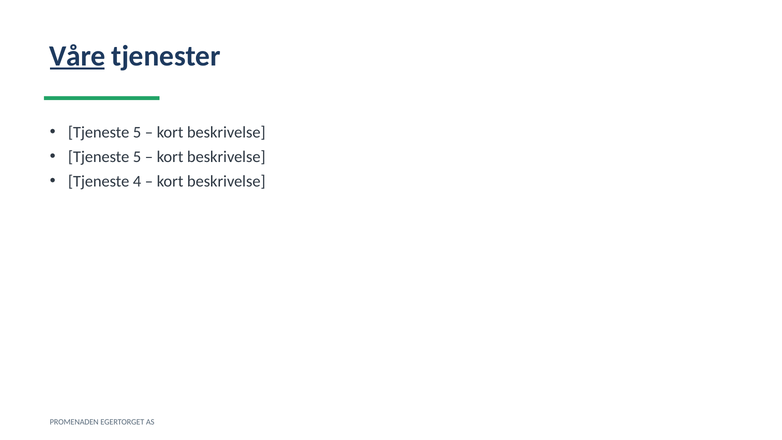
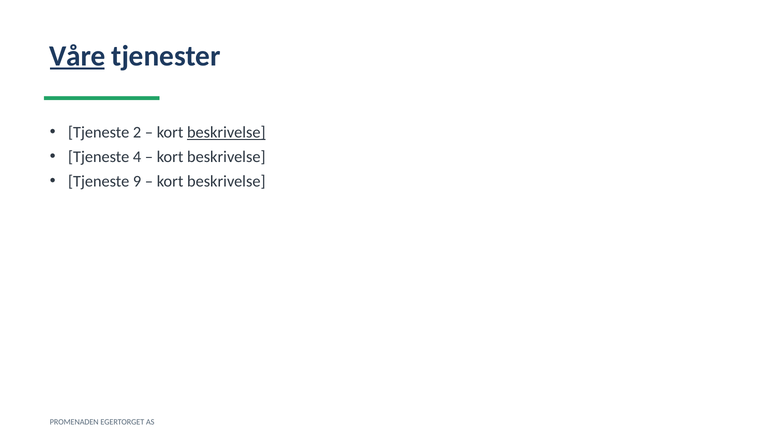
5: 5 -> 2 (137, 132)
beskrivelse underline: none -> present (226, 132)
5: 5 -> 4 (137, 157)
4: 4 -> 9 (137, 181)
